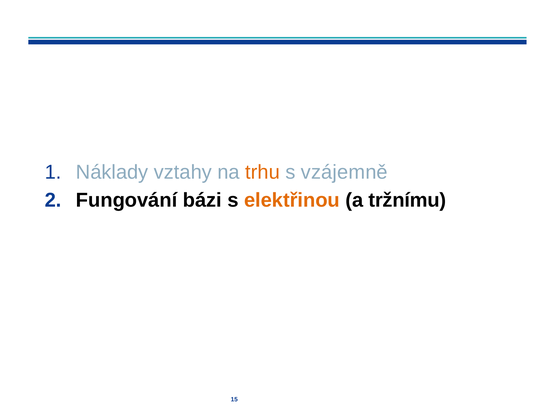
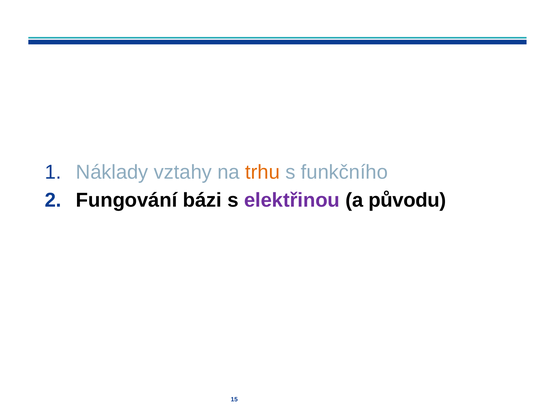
vzájemně: vzájemně -> funkčního (344, 172)
elektřinou colour: orange -> purple (292, 200)
tržnímu: tržnímu -> původu (407, 200)
